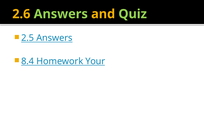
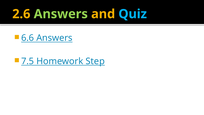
Quiz colour: light green -> light blue (133, 14)
2.5: 2.5 -> 6.6 (28, 38)
8.4: 8.4 -> 7.5 (28, 61)
Your: Your -> Step (95, 61)
